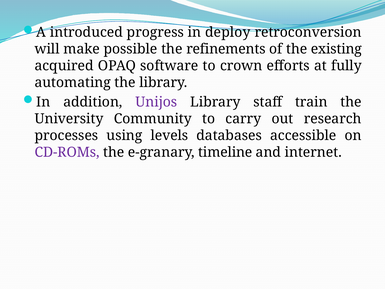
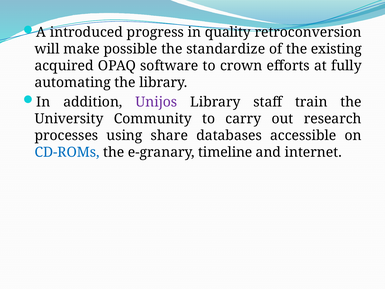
deploy: deploy -> quality (228, 32)
refinements: refinements -> standardize (226, 49)
levels: levels -> share (169, 135)
CD-ROMs colour: purple -> blue (67, 152)
